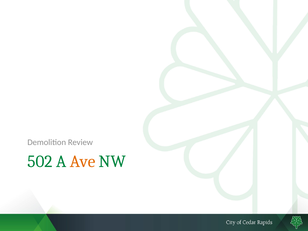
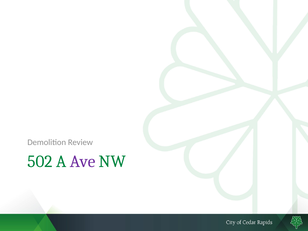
Ave colour: orange -> purple (83, 161)
